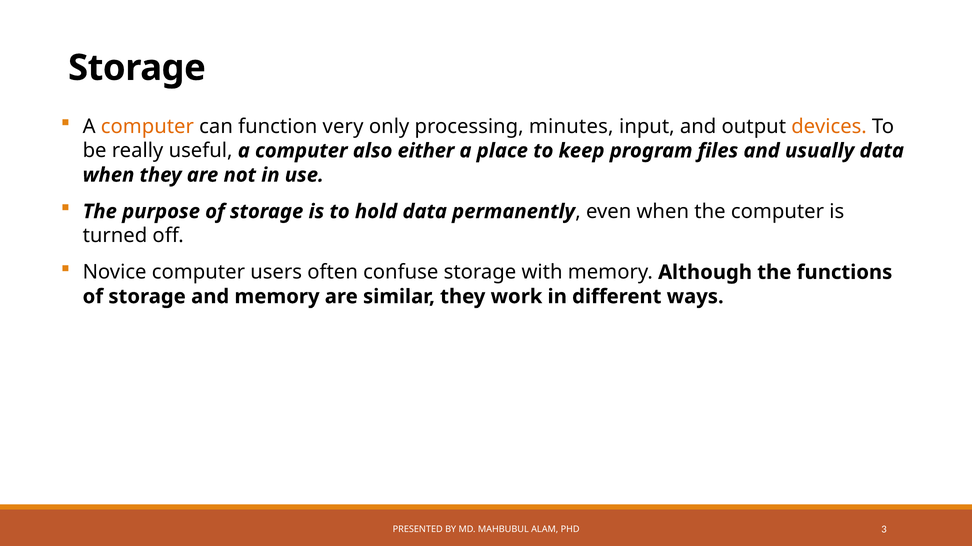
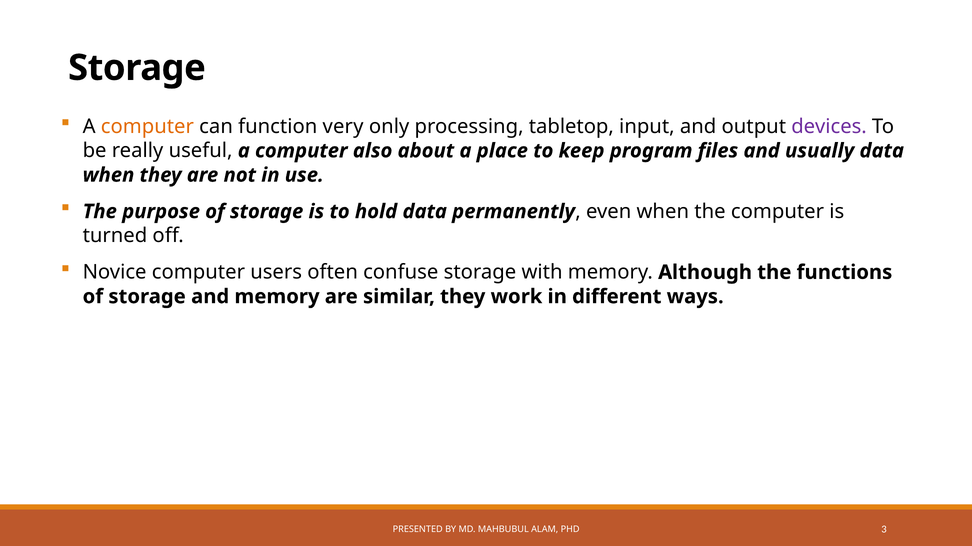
minutes: minutes -> tabletop (571, 127)
devices colour: orange -> purple (829, 127)
either: either -> about (426, 151)
